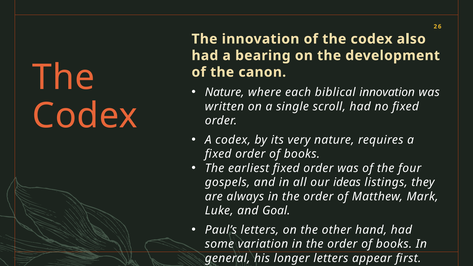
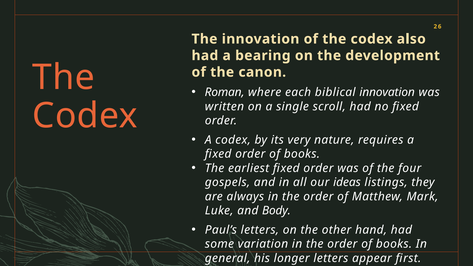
Nature: Nature -> Roman (225, 92)
Goal: Goal -> Body (276, 211)
